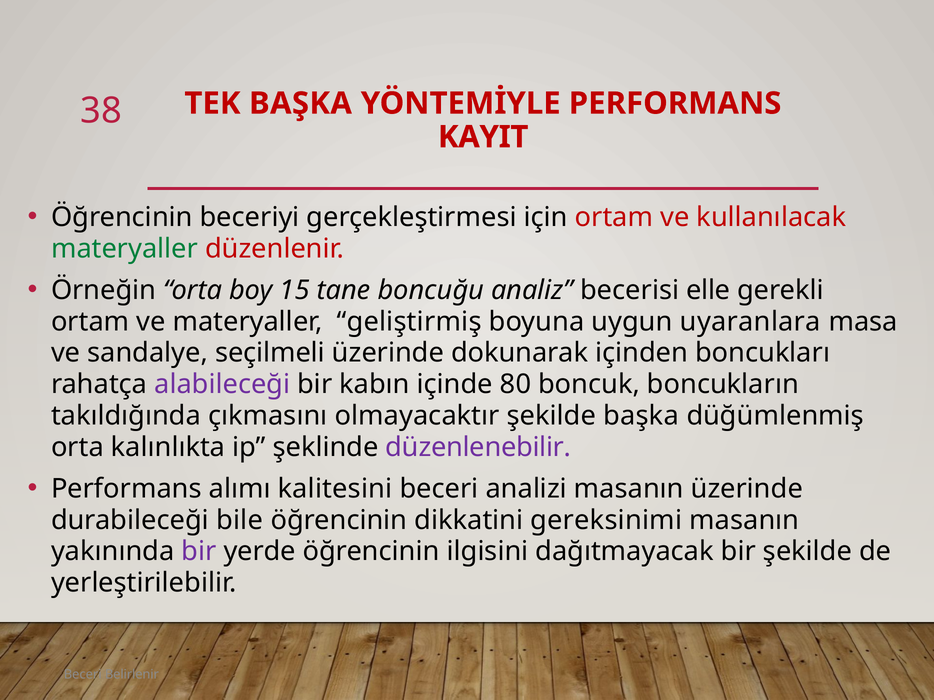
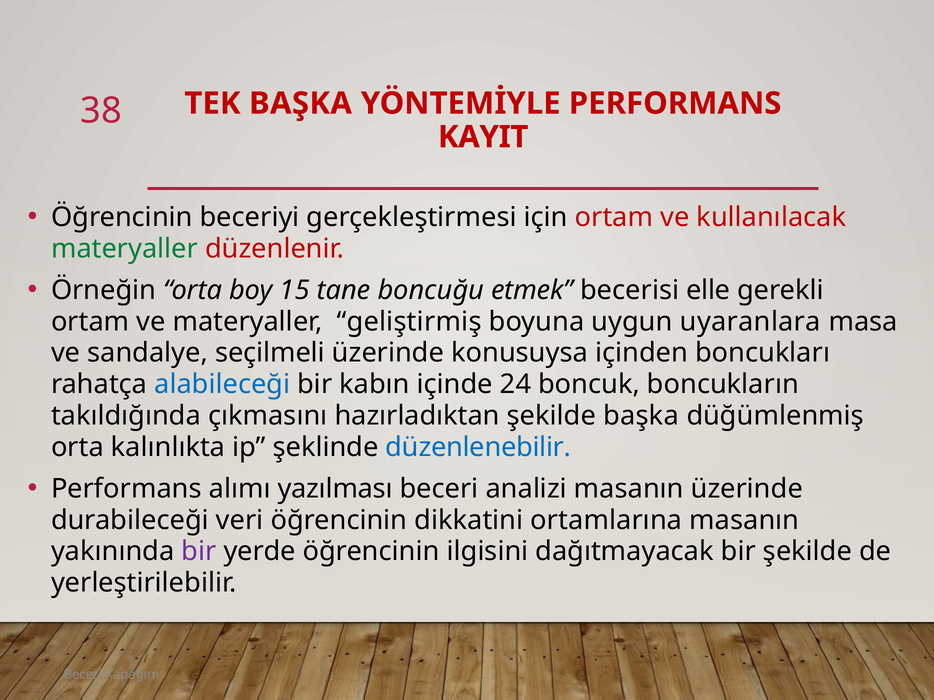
analiz: analiz -> etmek (532, 291)
dokunarak: dokunarak -> konusuysa (520, 353)
alabileceği colour: purple -> blue (222, 385)
80: 80 -> 24 (516, 385)
olmayacaktır: olmayacaktır -> hazırladıktan (417, 416)
düzenlenebilir colour: purple -> blue (478, 447)
kalitesini: kalitesini -> yazılması (335, 489)
bile: bile -> veri (240, 520)
gereksinimi: gereksinimi -> ortamlarına (606, 520)
Belirlenir: Belirlenir -> Kapağını (132, 675)
